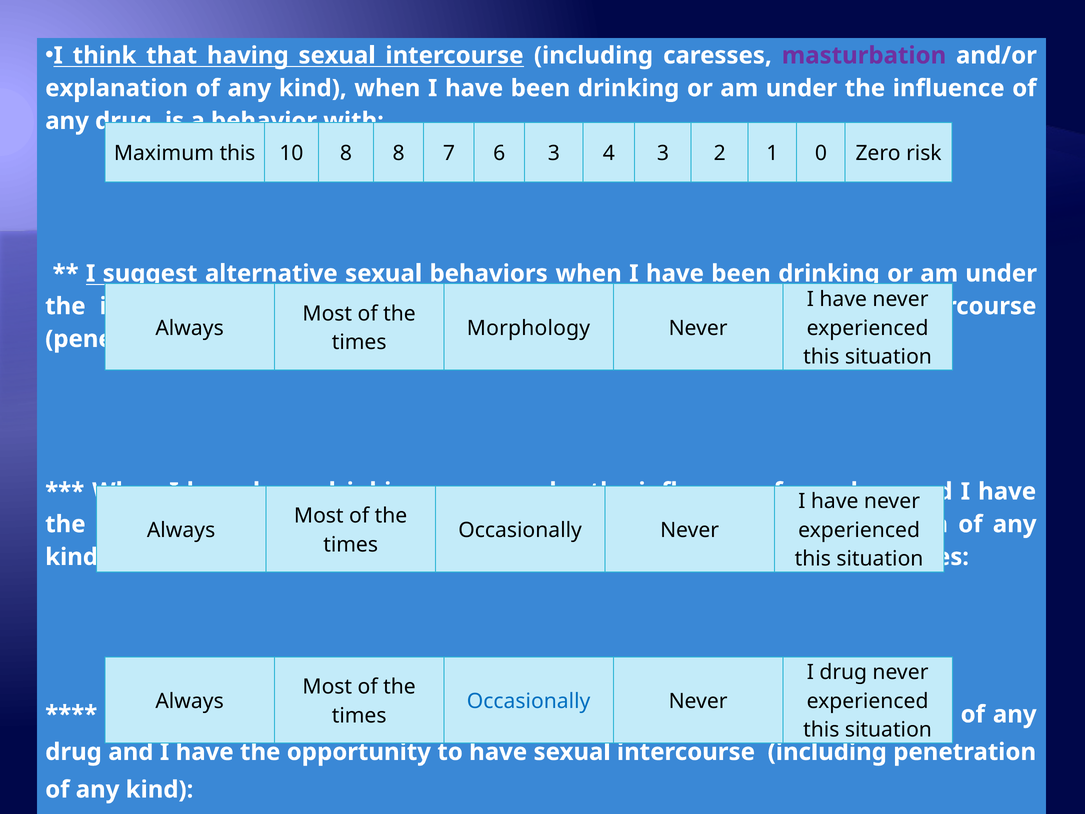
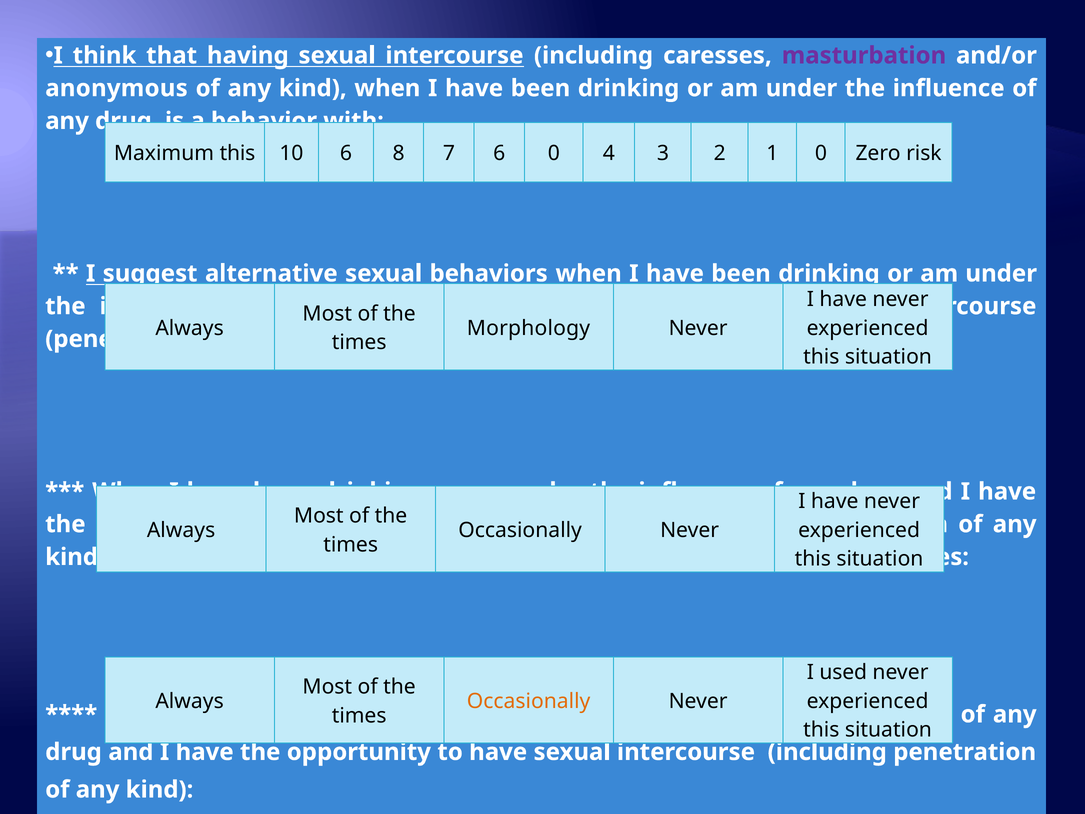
explanation: explanation -> anonymous (116, 88)
10 8: 8 -> 6 (346, 153)
6 3: 3 -> 0 (554, 153)
I drug: drug -> used (843, 672)
Occasionally colour: blue -> orange (529, 701)
